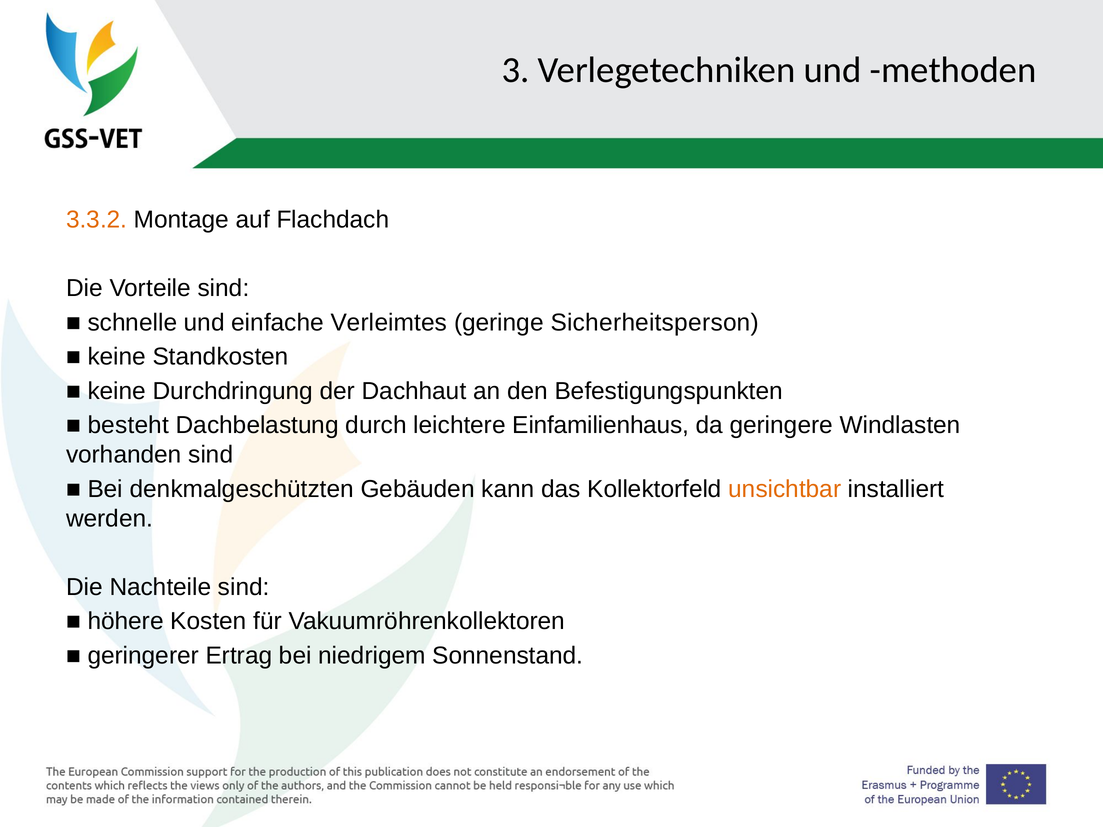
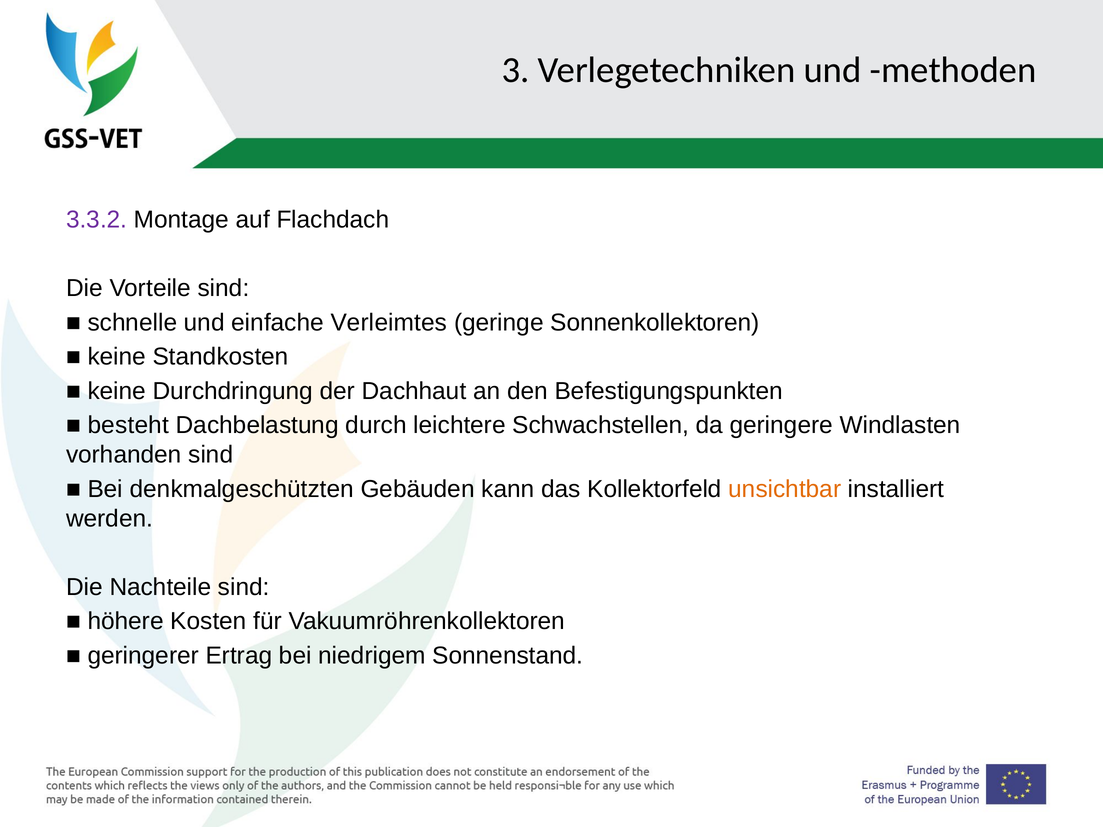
3.3.2 colour: orange -> purple (97, 220)
Sicherheitsperson: Sicherheitsperson -> Sonnenkollektoren (655, 323)
Einfamilienhaus: Einfamilienhaus -> Schwachstellen (601, 426)
